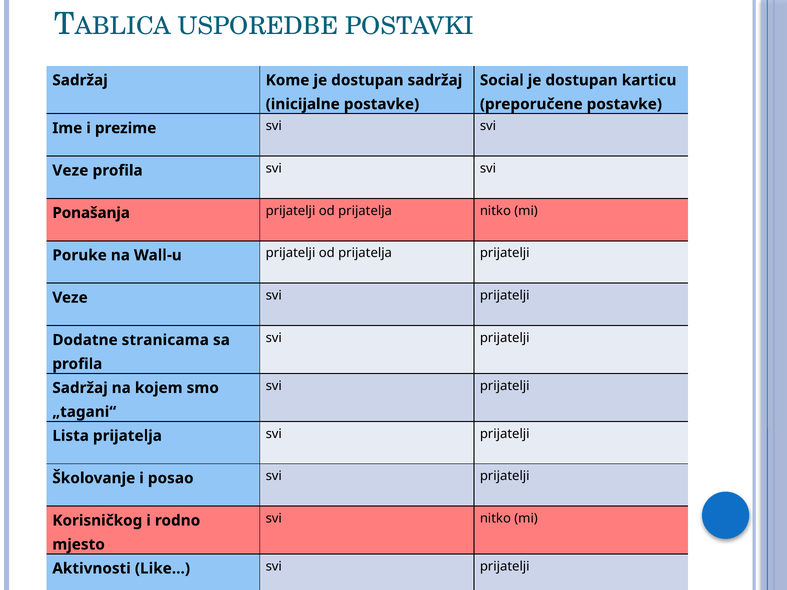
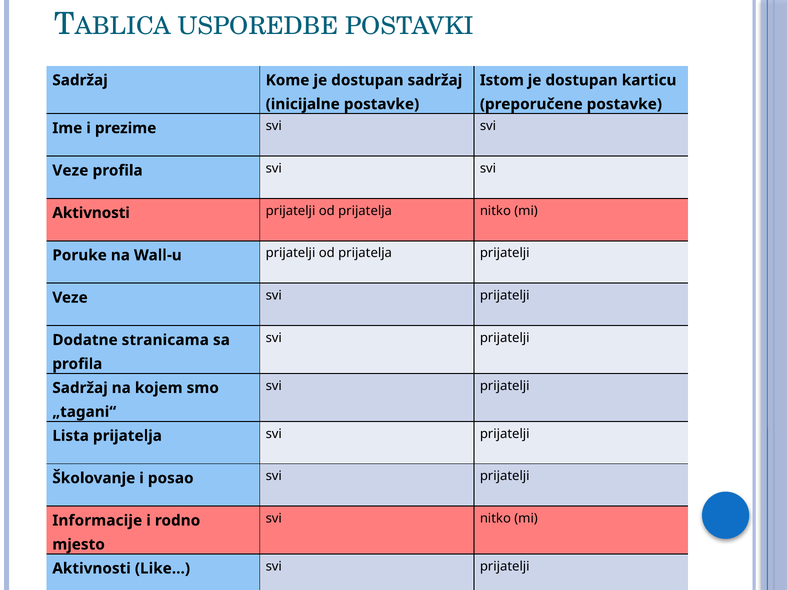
Social: Social -> Istom (502, 80)
Ponašanja: Ponašanja -> Aktivnosti (91, 213)
Korisničkog: Korisničkog -> Informacije (97, 521)
